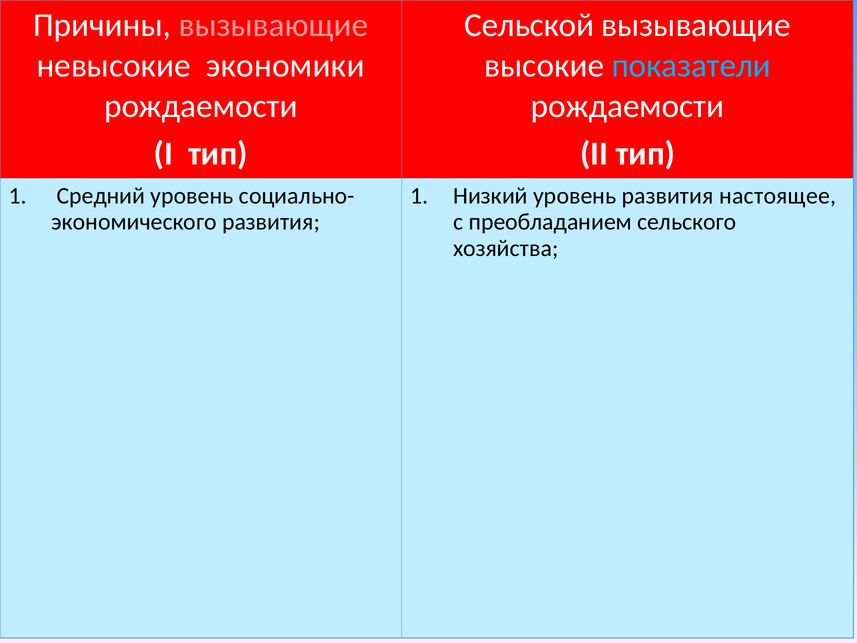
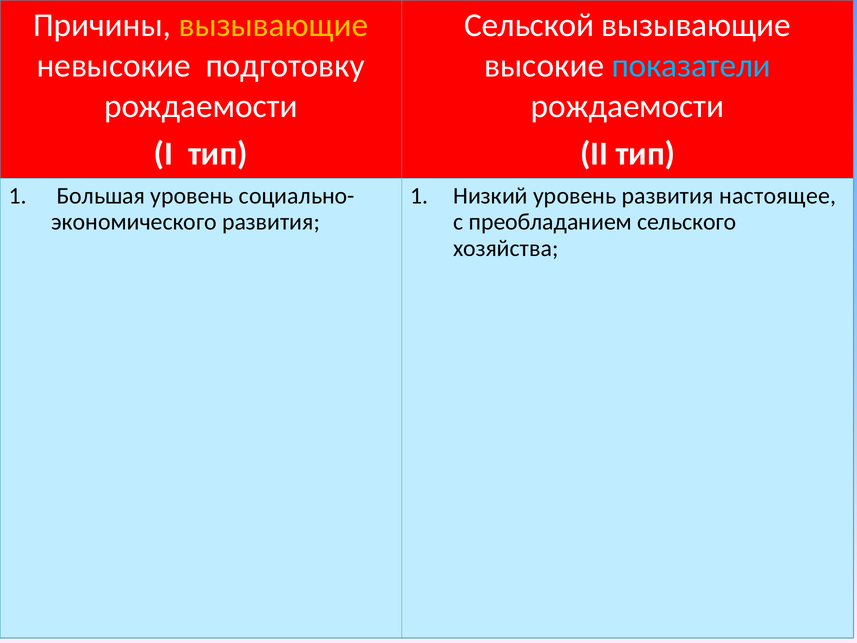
вызывающие colour: pink -> yellow (273, 25)
экономики: экономики -> подготовку (285, 66)
Средний: Средний -> Большая (101, 196)
